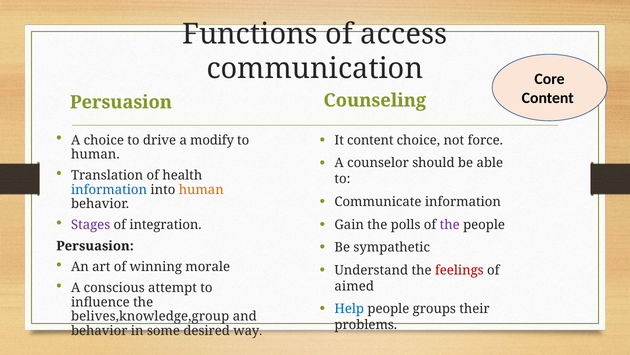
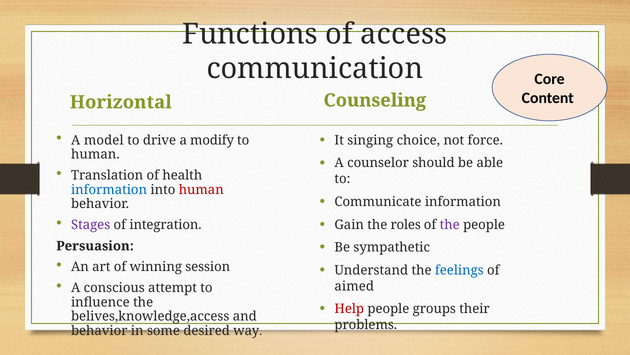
Persuasion: Persuasion -> Horizontal (121, 102)
A choice: choice -> model (104, 140)
It content: content -> singing (370, 140)
human colour: orange -> red (201, 189)
polls: polls -> roles (406, 224)
morale: morale -> session (208, 267)
feelings colour: red -> blue (459, 270)
Help colour: blue -> red (349, 309)
belives,knowledge,group: belives,knowledge,group -> belives,knowledge,access (150, 316)
